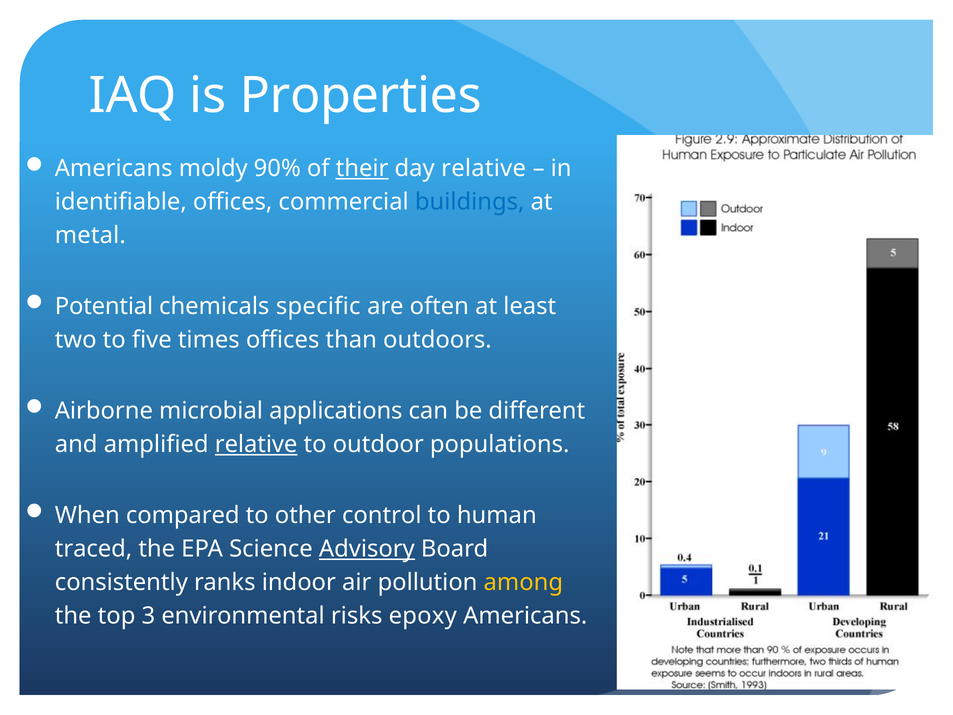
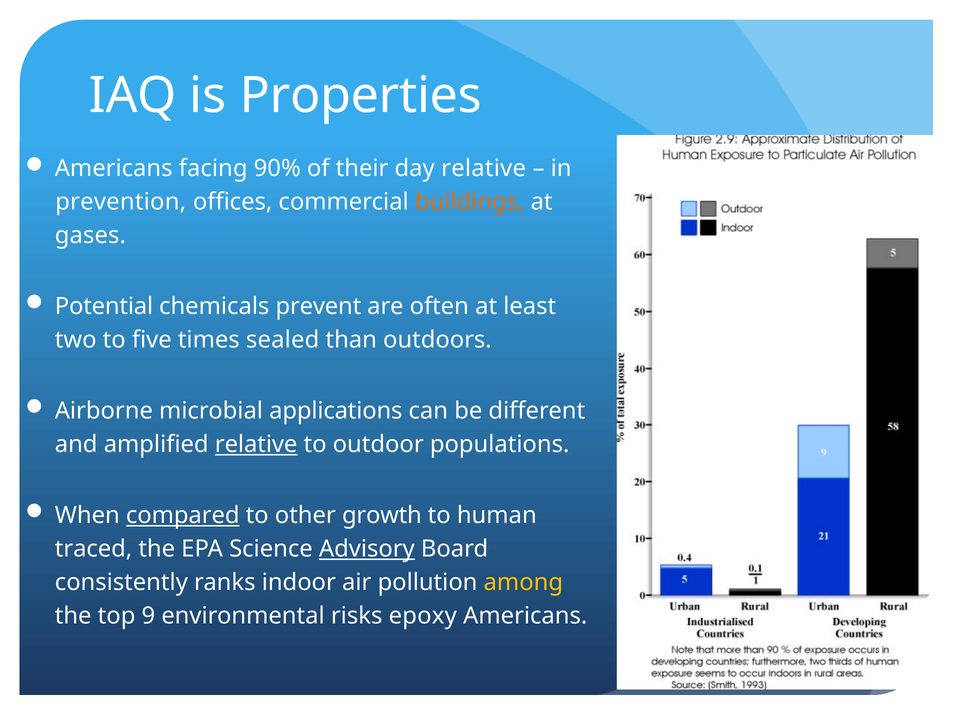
moldy: moldy -> facing (213, 169)
their underline: present -> none (362, 169)
identifiable: identifiable -> prevention (121, 202)
buildings colour: blue -> orange (470, 202)
metal: metal -> gases (90, 235)
specific: specific -> prevent (318, 306)
times offices: offices -> sealed (283, 340)
compared underline: none -> present (183, 515)
control: control -> growth (382, 515)
3: 3 -> 9 (148, 616)
